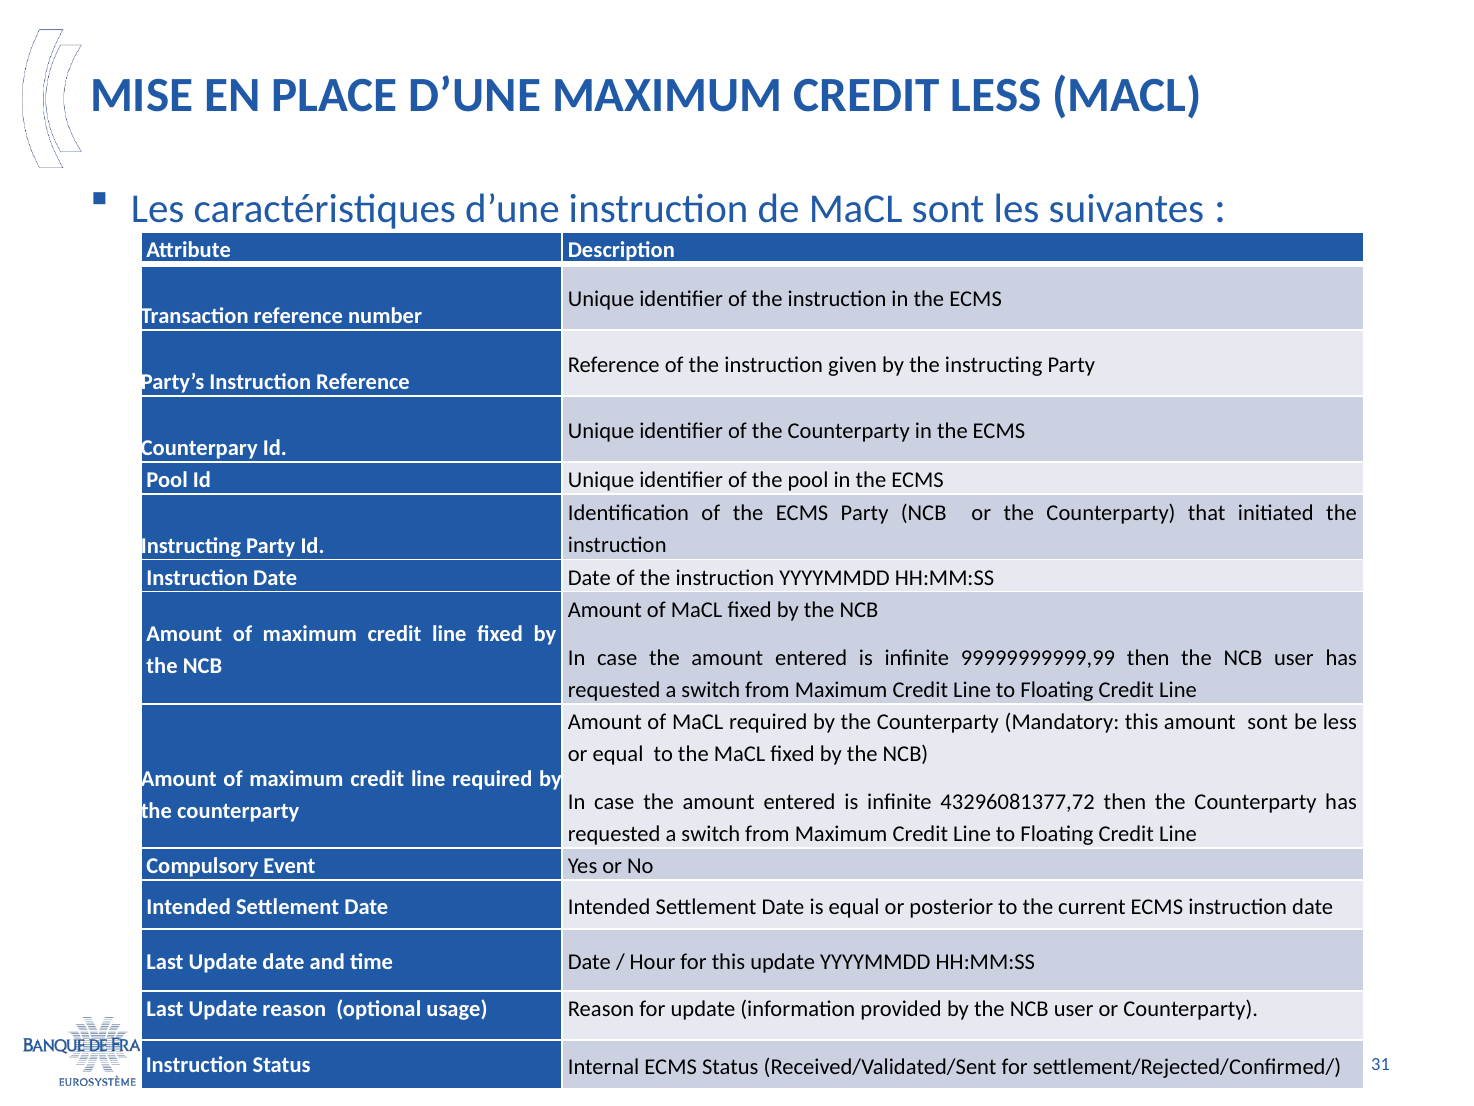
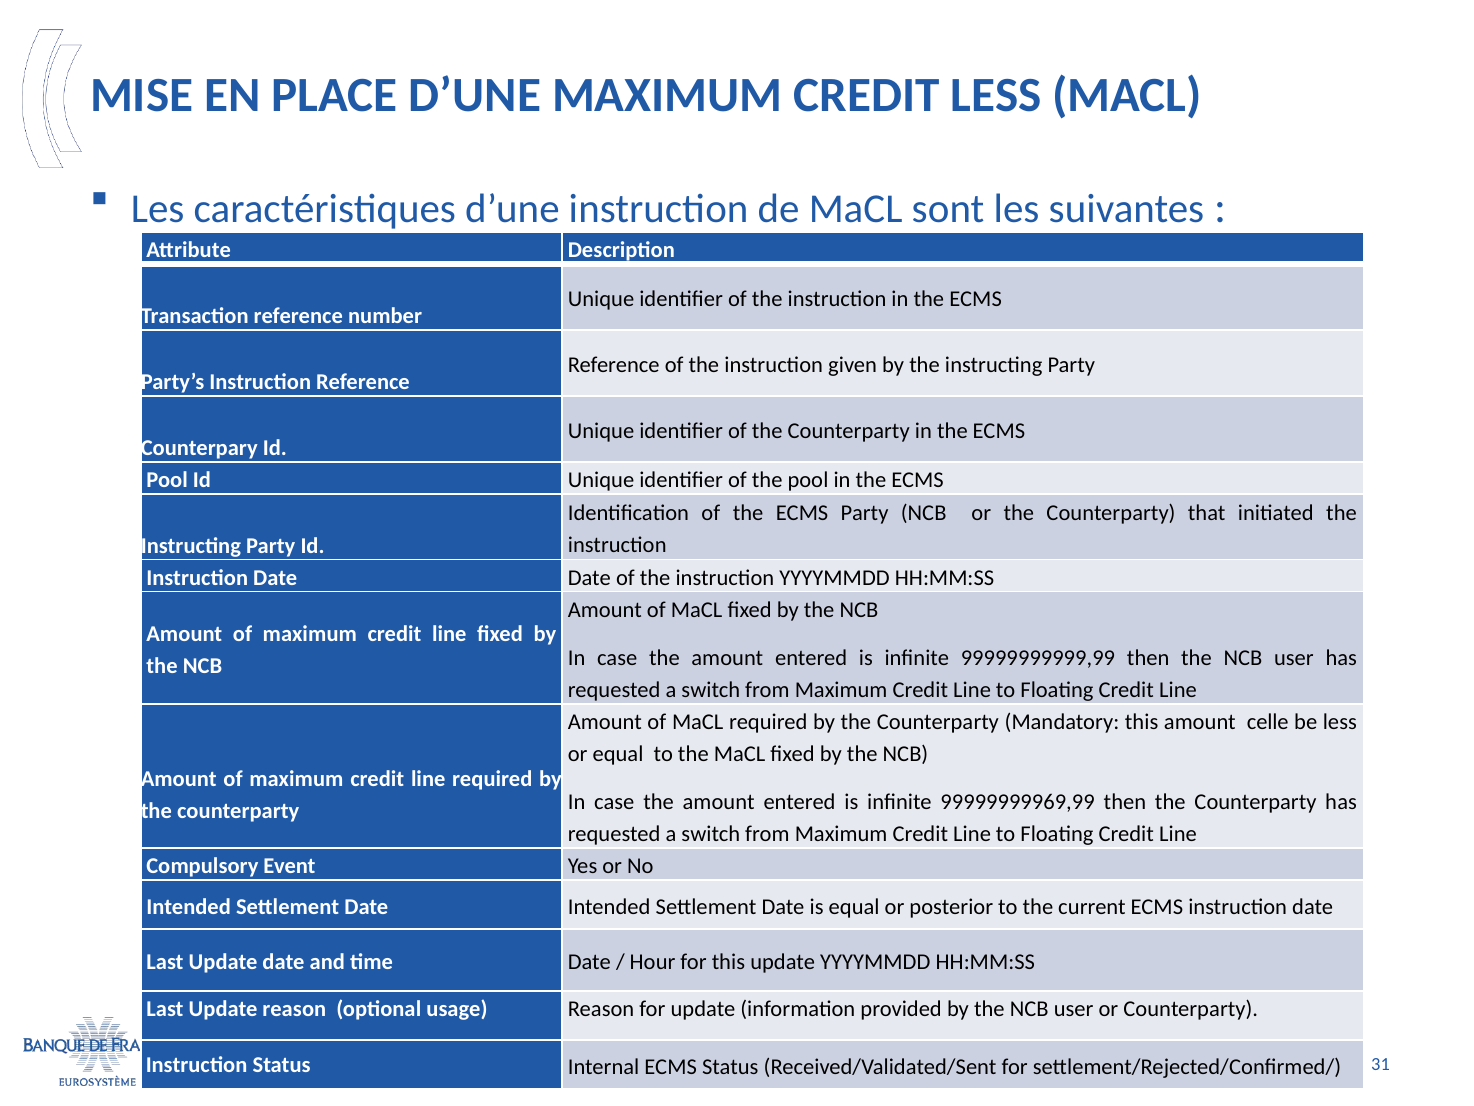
amount sont: sont -> celle (1268, 722)
43296081377,72: 43296081377,72 -> 99999999969,99 (1018, 802)
